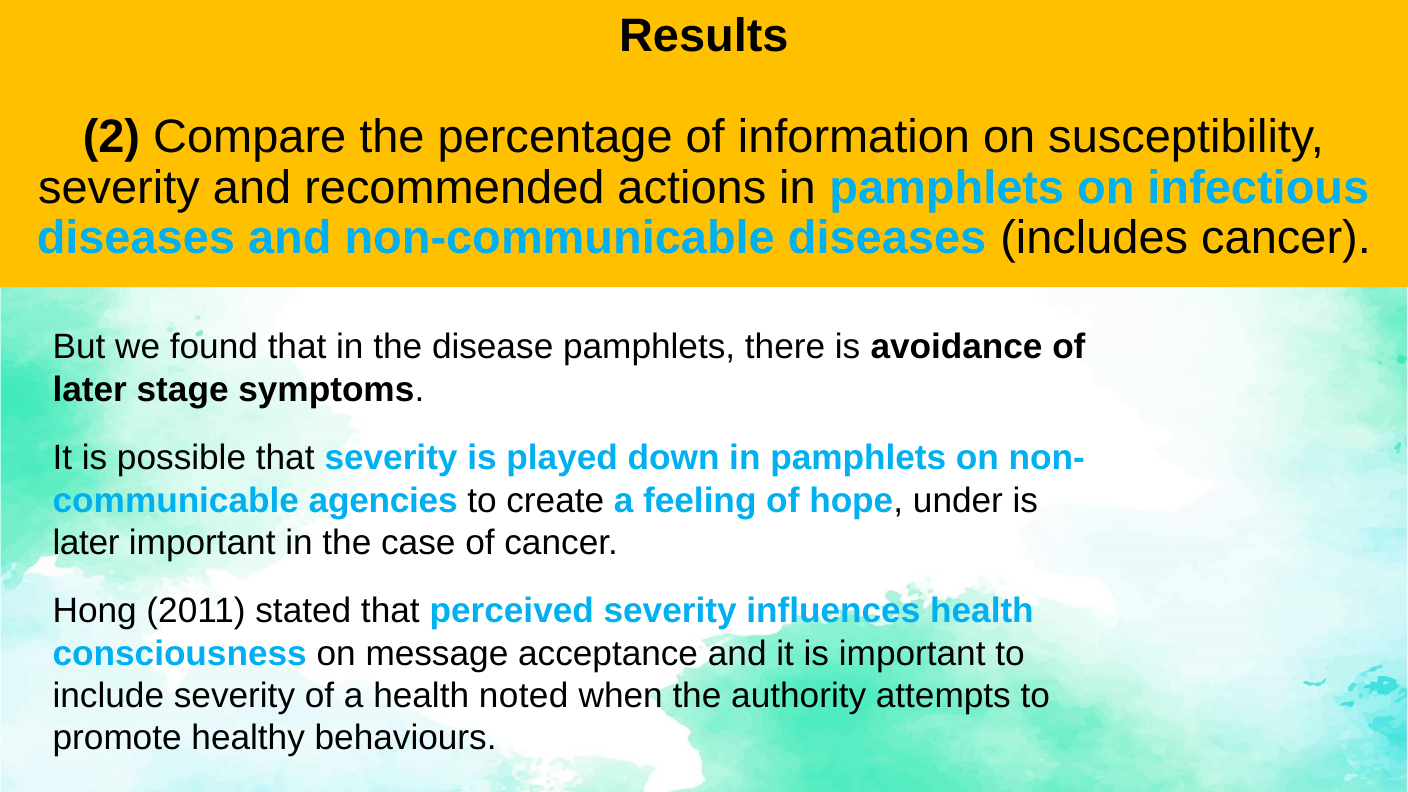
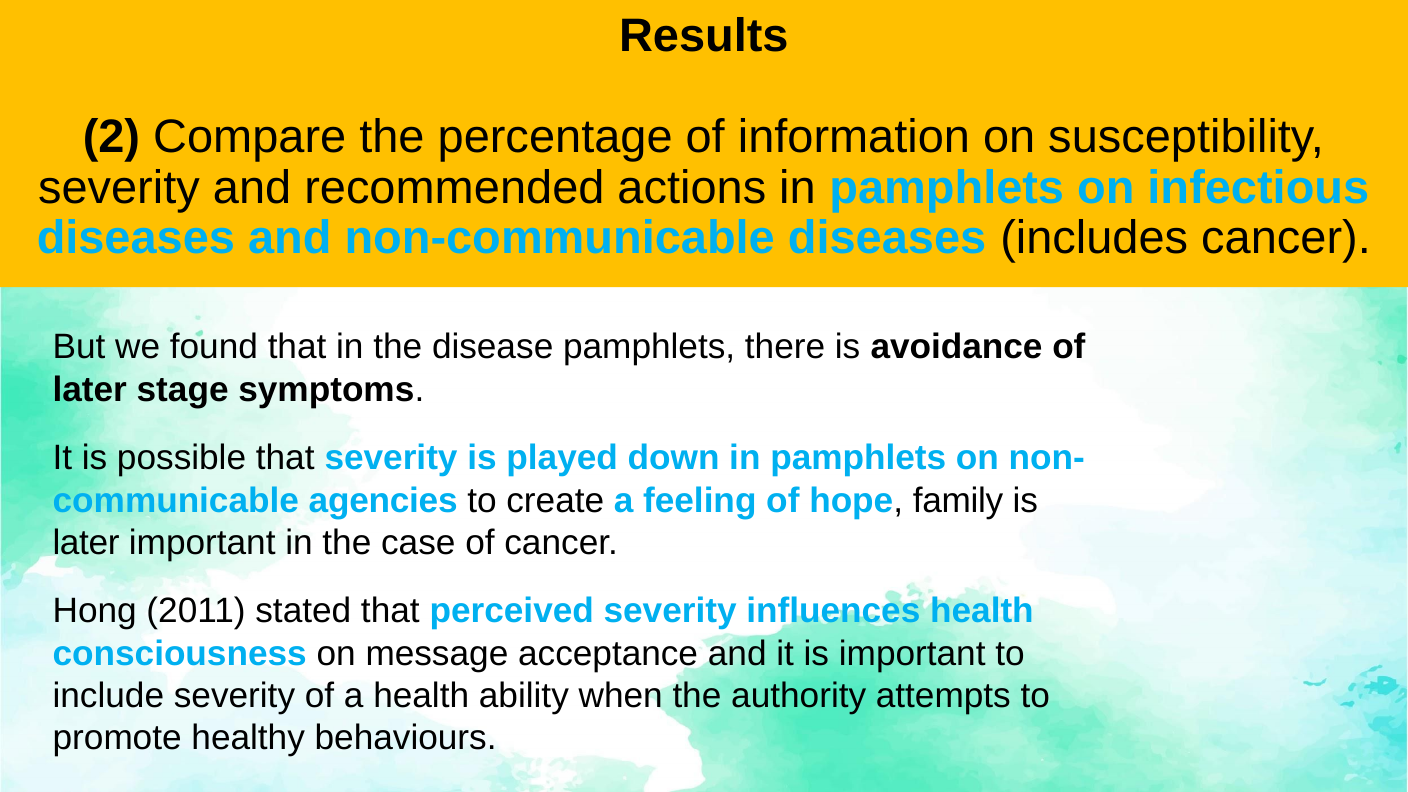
under: under -> family (958, 500)
noted: noted -> ability (524, 696)
